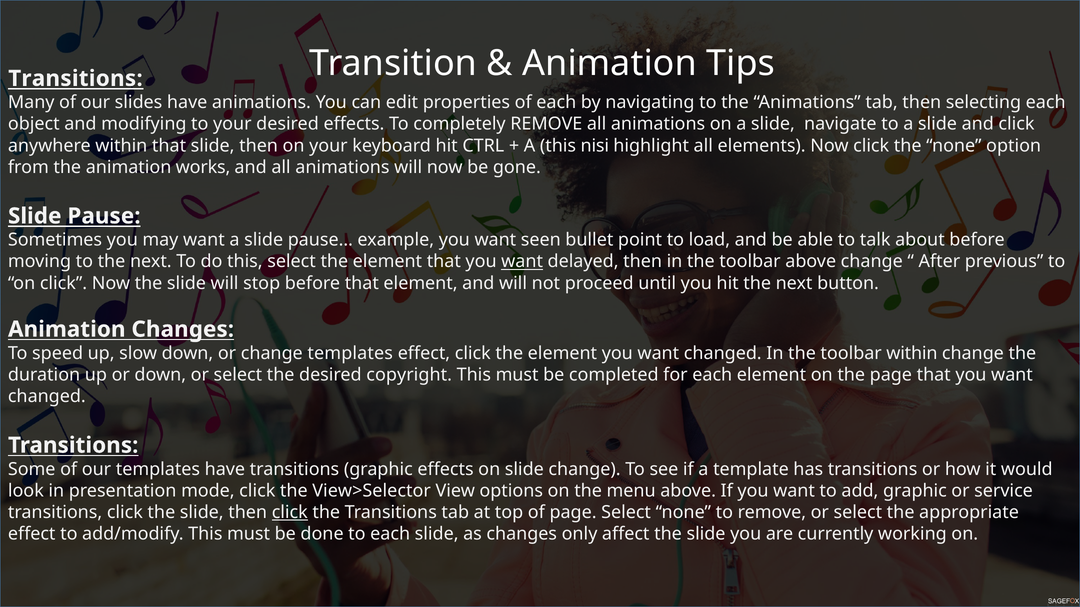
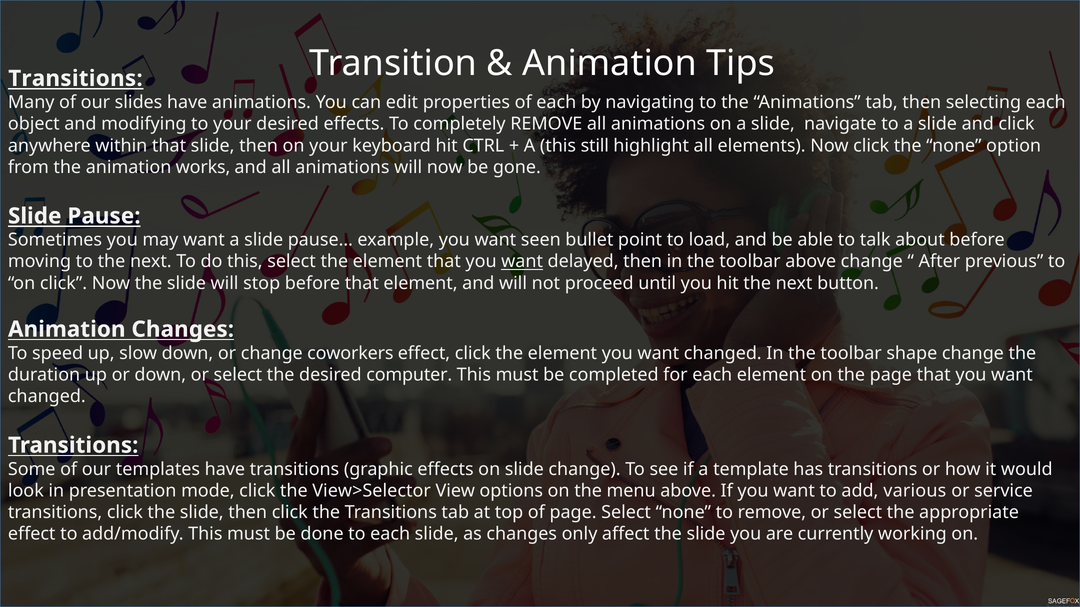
nisi: nisi -> still (595, 146)
change templates: templates -> coworkers (350, 354)
toolbar within: within -> shape (912, 354)
copyright: copyright -> computer (409, 375)
add graphic: graphic -> various (915, 491)
click underline: present -> none (290, 513)
